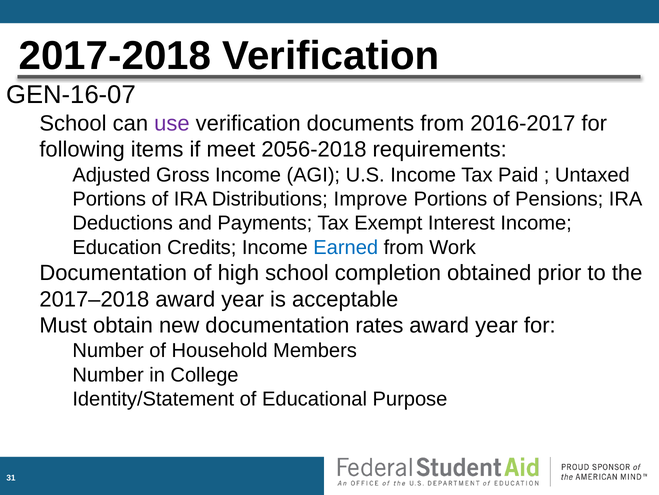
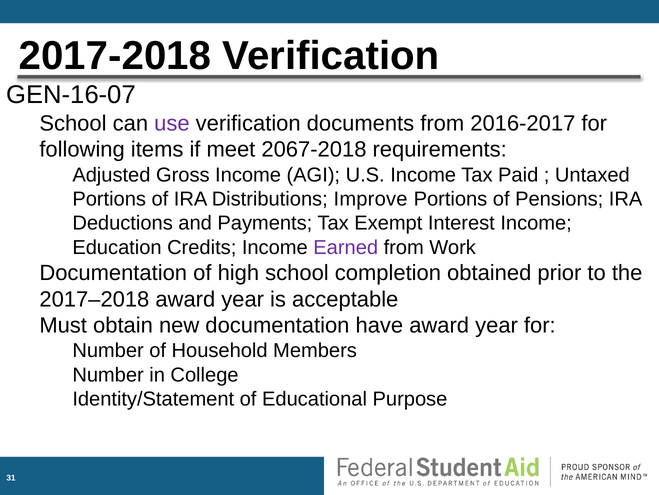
2056-2018: 2056-2018 -> 2067-2018 (314, 149)
Earned colour: blue -> purple (346, 247)
rates: rates -> have (379, 325)
